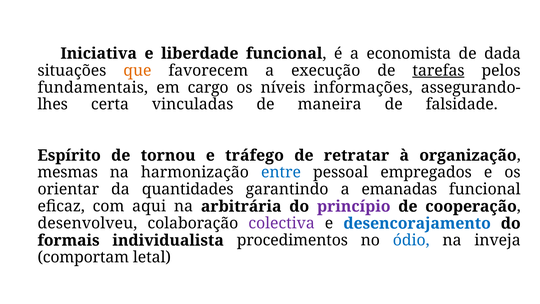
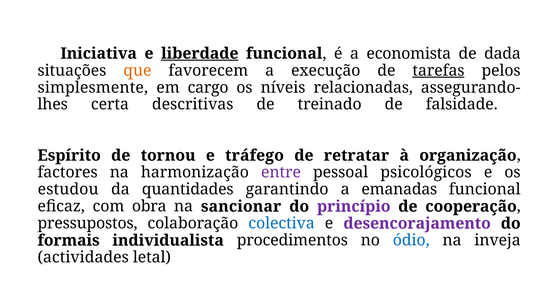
liberdade underline: none -> present (200, 53)
fundamentais: fundamentais -> simplesmente (93, 87)
informações: informações -> relacionadas (363, 87)
vinculadas: vinculadas -> descritivas (193, 104)
maneira: maneira -> treinado (330, 104)
mesmas: mesmas -> factores (68, 172)
entre colour: blue -> purple (281, 172)
empregados: empregados -> psicológicos (426, 172)
orientar: orientar -> estudou (68, 189)
aqui: aqui -> obra (149, 206)
arbitrária: arbitrária -> sancionar (241, 206)
desenvolveu: desenvolveu -> pressupostos (87, 223)
colectiva colour: purple -> blue (282, 223)
desencorajamento colour: blue -> purple (417, 223)
comportam: comportam -> actividades (83, 257)
